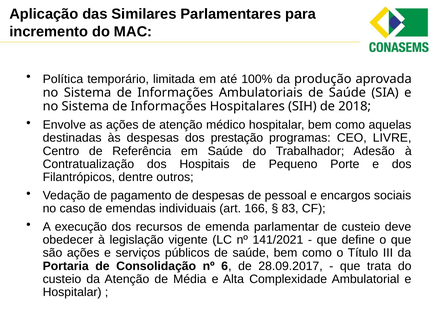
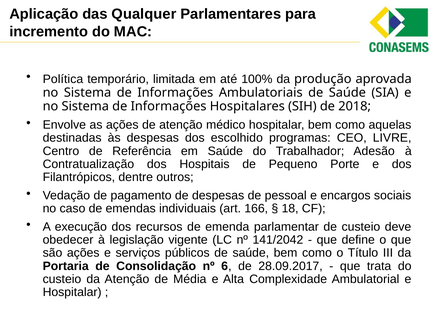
Similares: Similares -> Qualquer (144, 14)
prestação: prestação -> escolhido (237, 138)
83: 83 -> 18 (290, 209)
141/2021: 141/2021 -> 141/2042 (278, 240)
